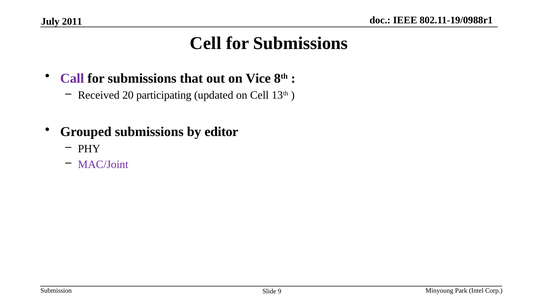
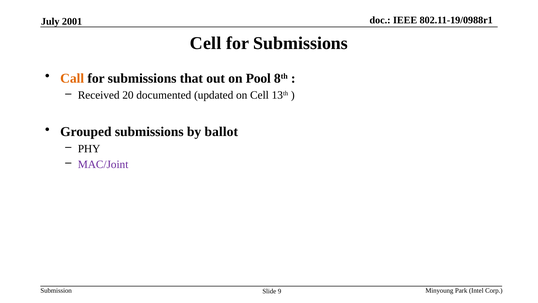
2011: 2011 -> 2001 (72, 22)
Call colour: purple -> orange (72, 78)
Vice: Vice -> Pool (258, 78)
participating: participating -> documented (164, 95)
editor: editor -> ballot (221, 132)
